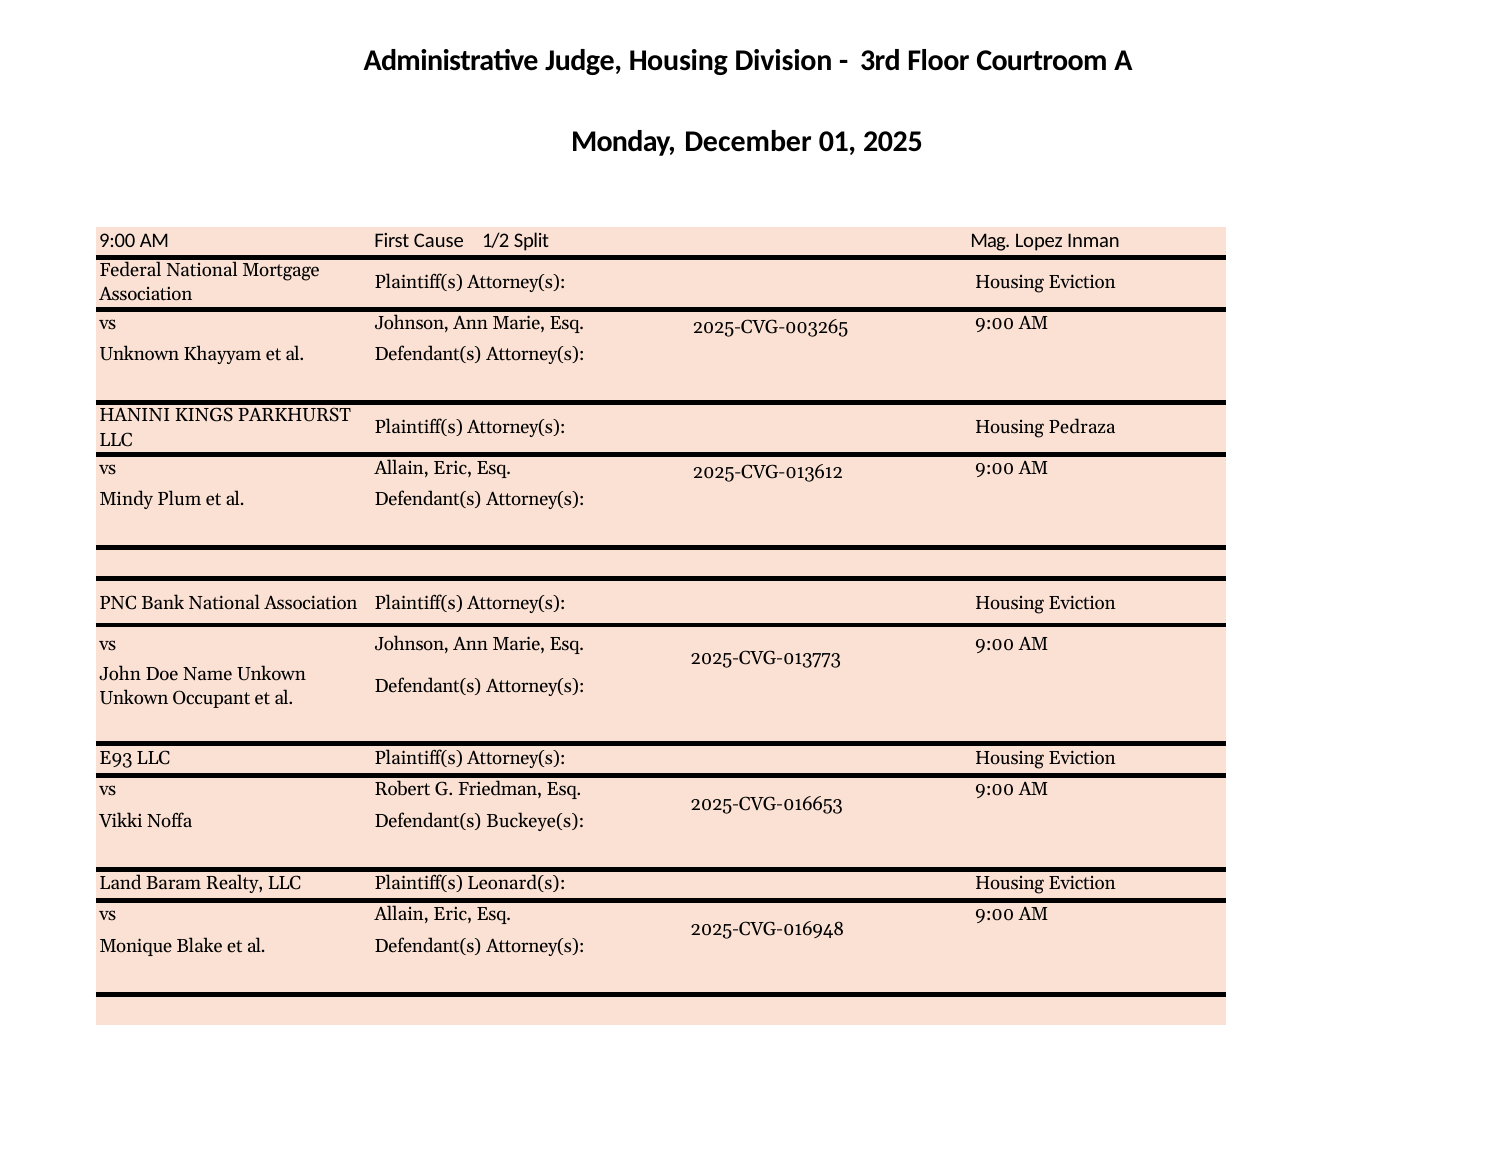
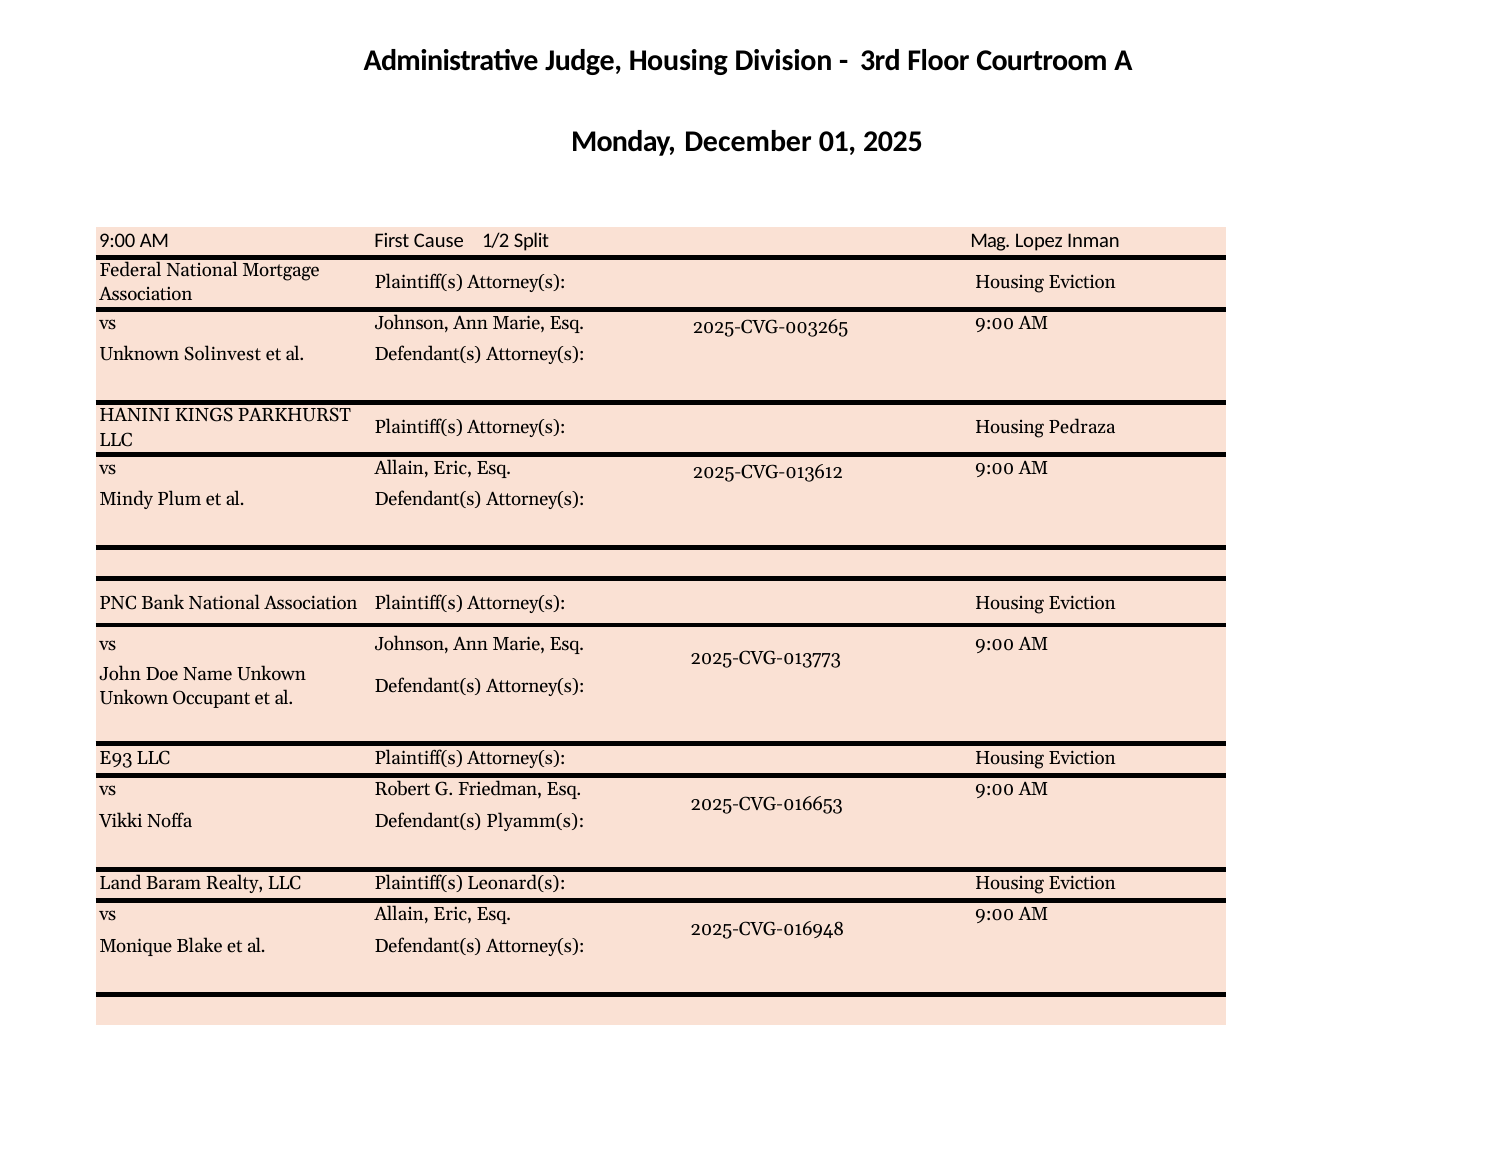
Khayyam: Khayyam -> Solinvest (222, 354)
Buckeye(s: Buckeye(s -> Plyamm(s (535, 821)
